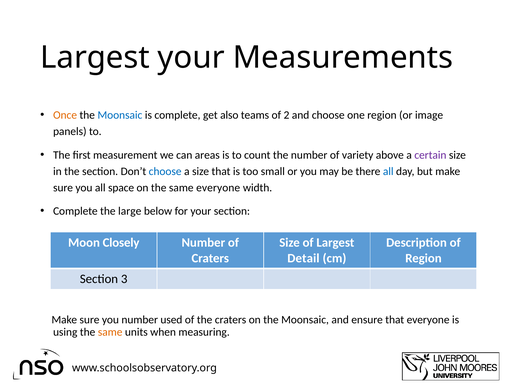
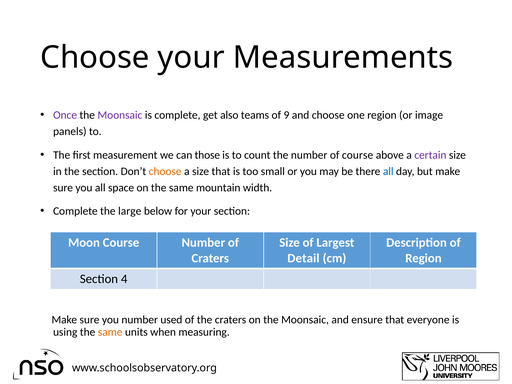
Largest: Largest -> Choose (95, 57)
Once colour: orange -> purple (65, 115)
Moonsaic colour: blue -> purple (120, 115)
2: 2 -> 9 (287, 115)
areas: areas -> those (207, 155)
of variety: variety -> course (358, 155)
choose colour: blue -> orange (165, 171)
same everyone: everyone -> mountain (218, 188)
Moon Closely: Closely -> Course (121, 243)
3: 3 -> 4 (124, 279)
